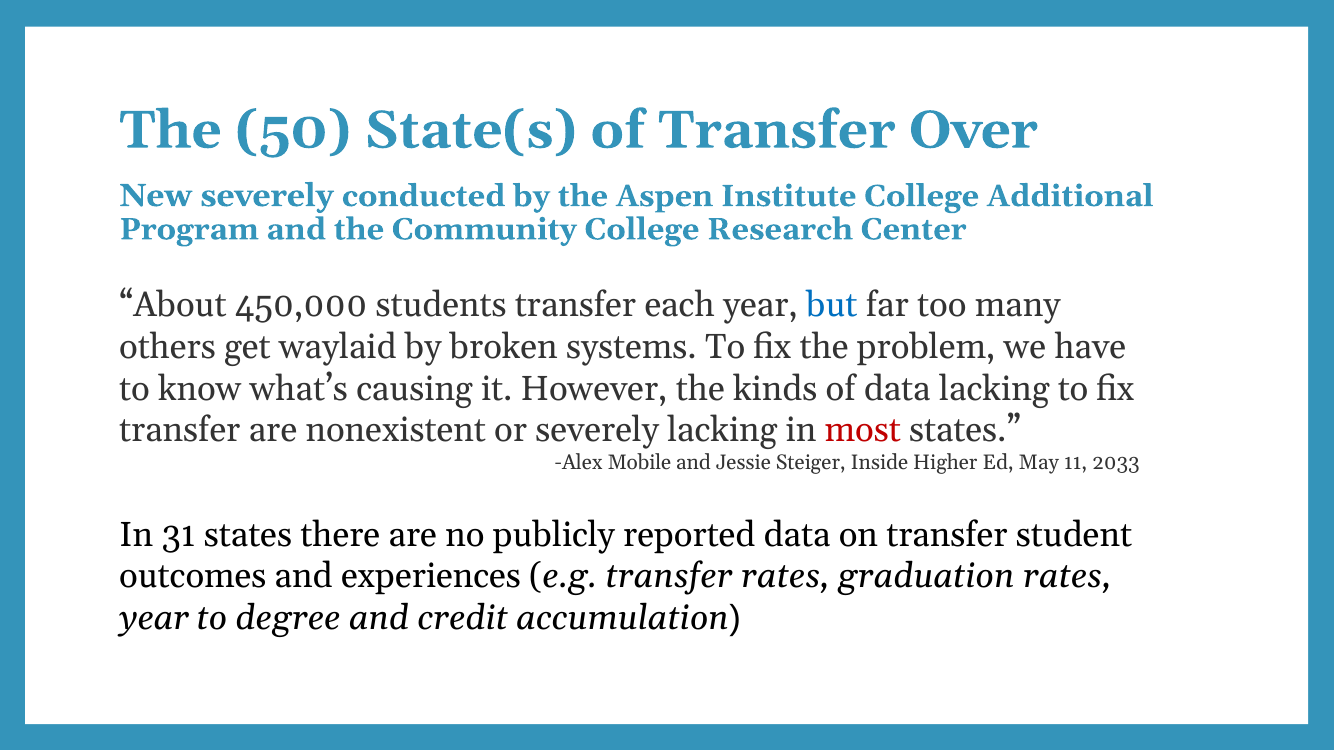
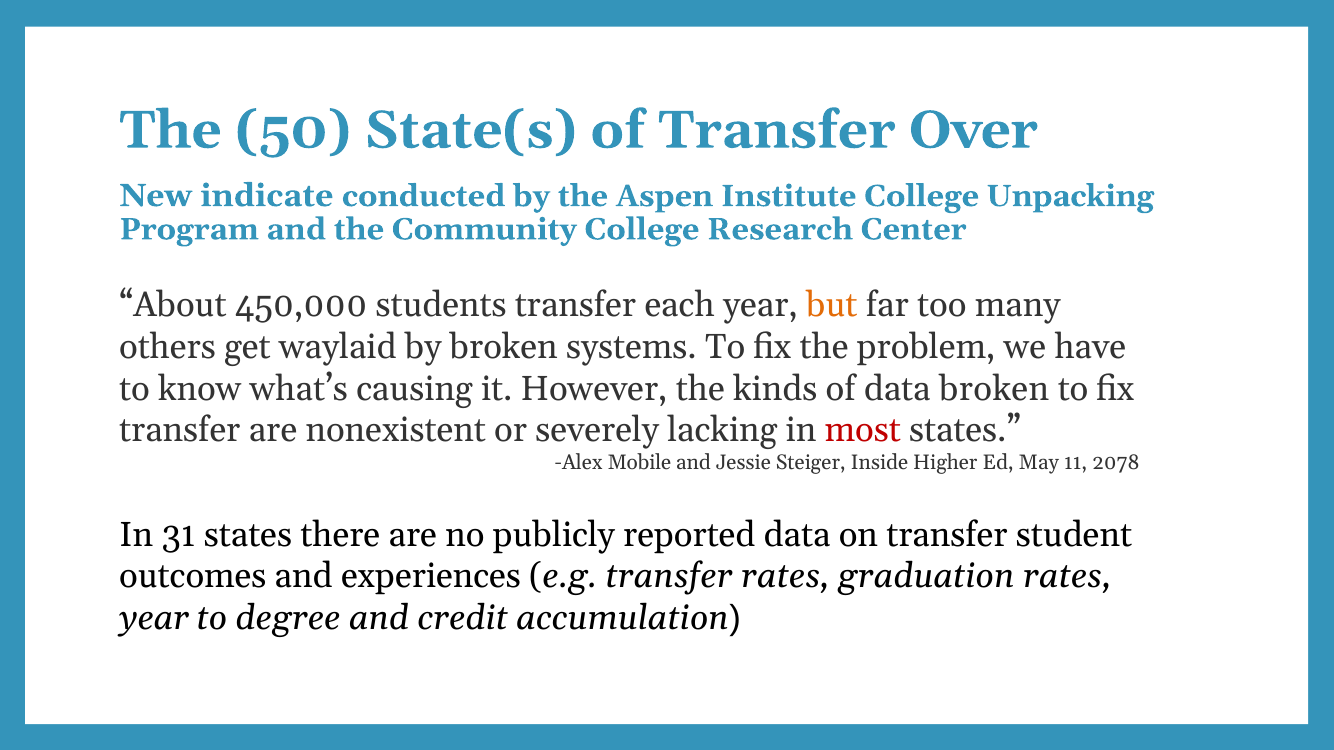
New severely: severely -> indicate (267, 196)
Additional: Additional -> Unpacking (1070, 196)
but colour: blue -> orange (832, 305)
data lacking: lacking -> broken (994, 389)
2033: 2033 -> 2078 (1116, 463)
